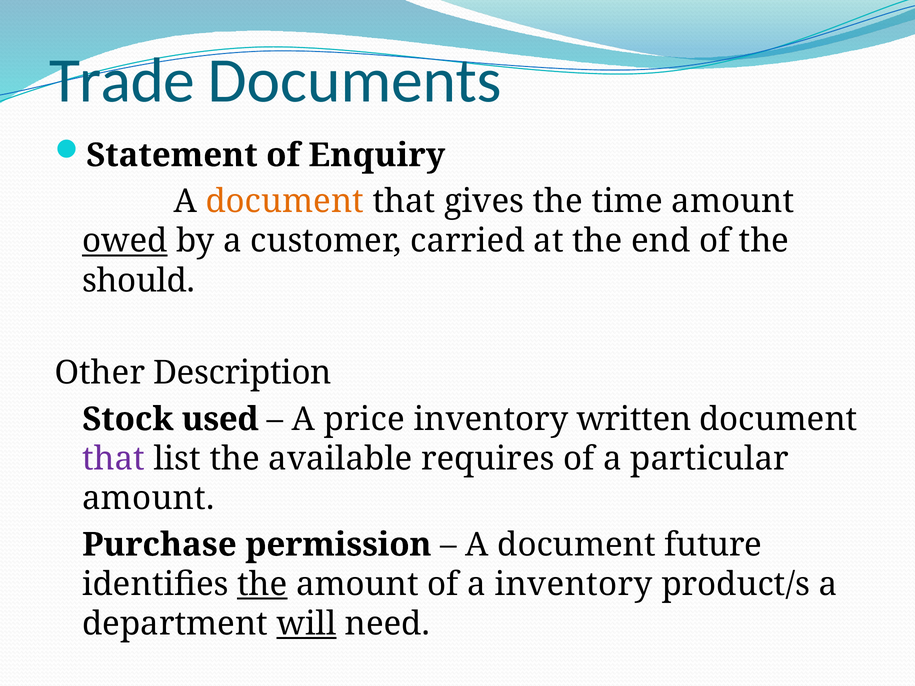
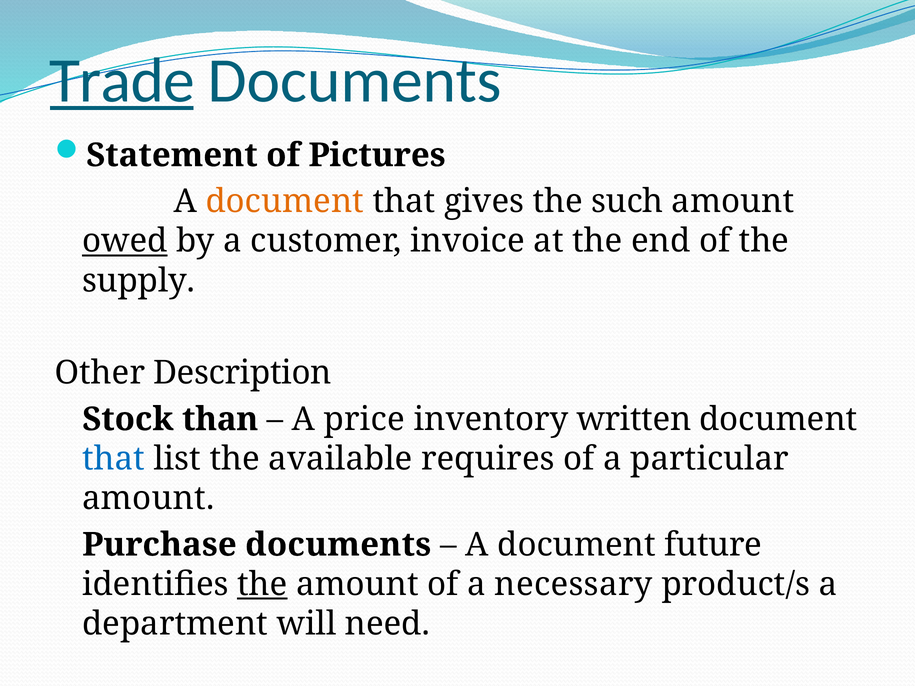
Trade underline: none -> present (122, 81)
Enquiry: Enquiry -> Pictures (377, 155)
time: time -> such (627, 202)
carried: carried -> invoice (468, 241)
should: should -> supply (139, 281)
used: used -> than (220, 419)
that colour: purple -> blue (114, 459)
Purchase permission: permission -> documents (338, 545)
a inventory: inventory -> necessary (573, 585)
will underline: present -> none (307, 624)
